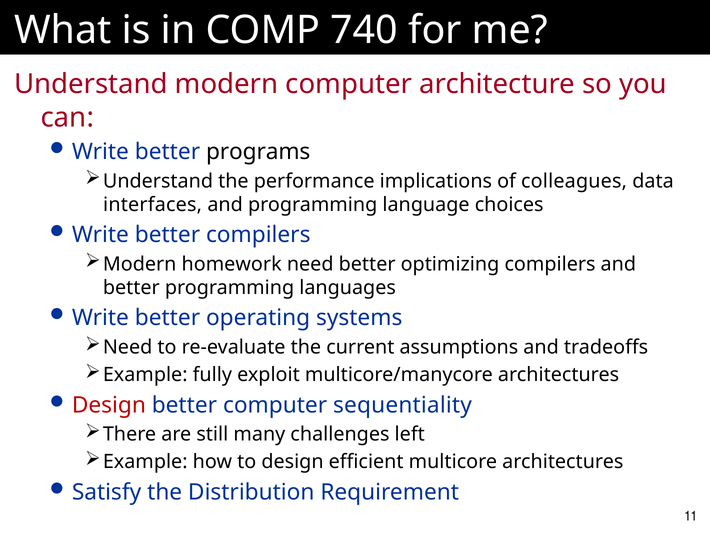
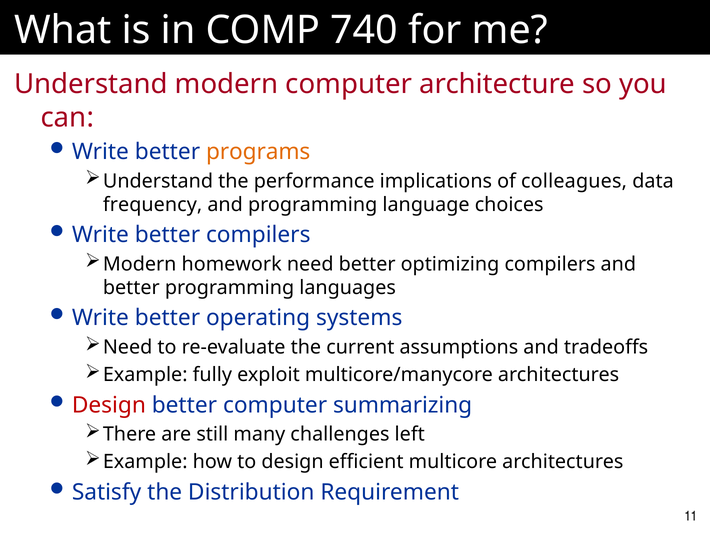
programs colour: black -> orange (258, 152)
interfaces: interfaces -> frequency (153, 205)
sequentiality: sequentiality -> summarizing (403, 405)
